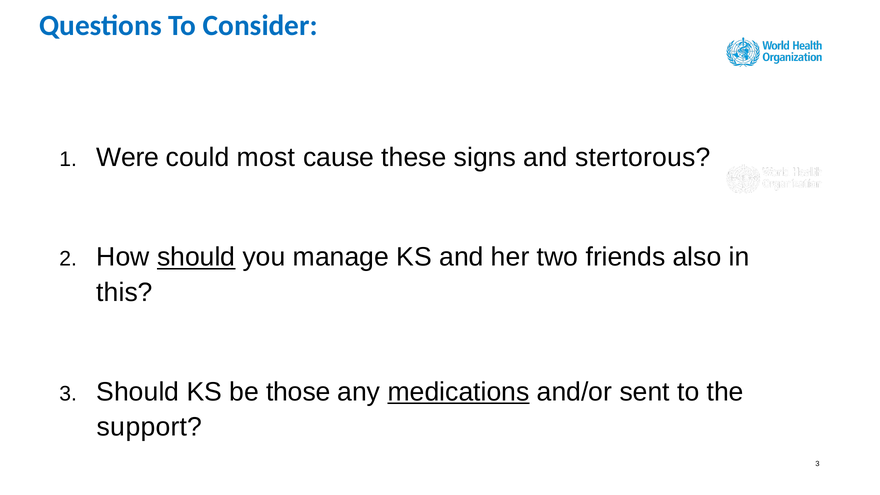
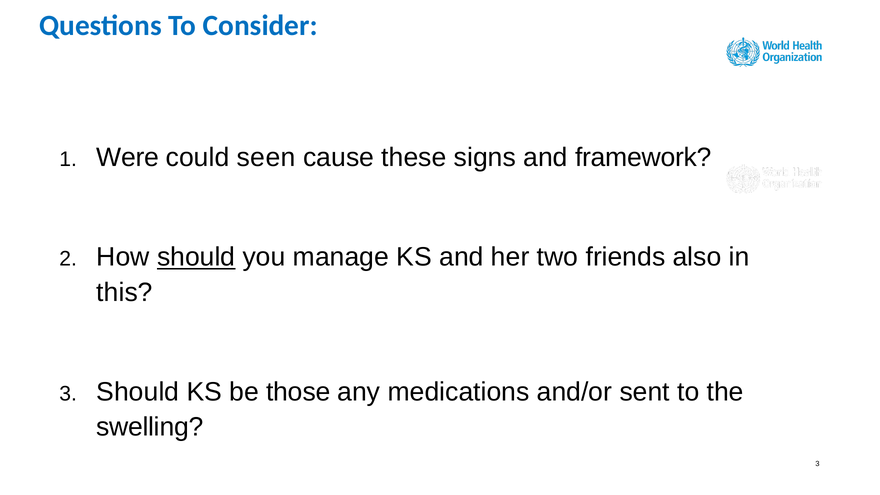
most: most -> seen (266, 158)
stertorous: stertorous -> framework (643, 158)
medications underline: present -> none (459, 392)
support: support -> swelling (150, 427)
